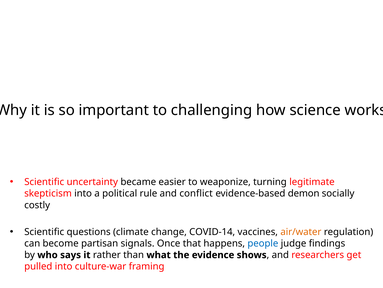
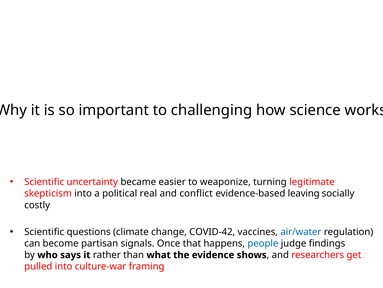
rule: rule -> real (148, 193)
demon: demon -> leaving (304, 193)
COVID-14: COVID-14 -> COVID-42 (212, 231)
air/water colour: orange -> blue (301, 231)
